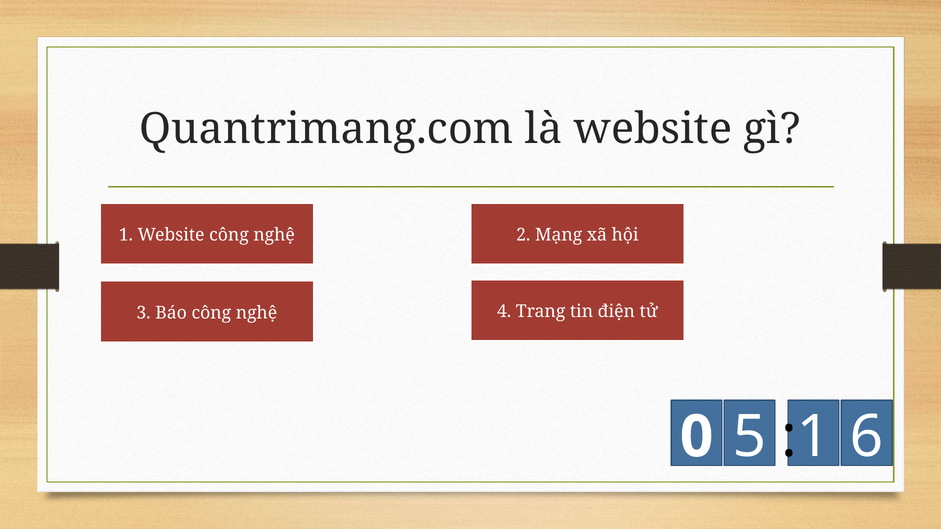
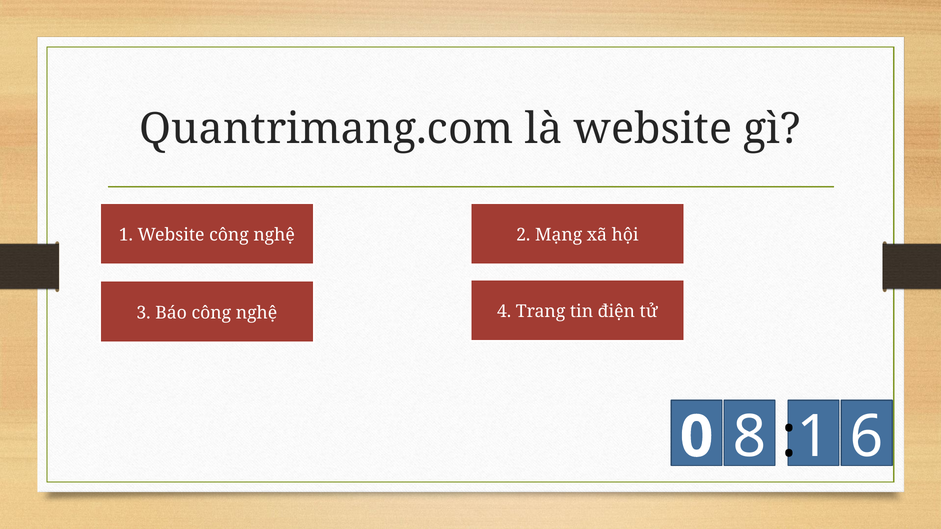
5: 5 -> 8 (750, 437)
